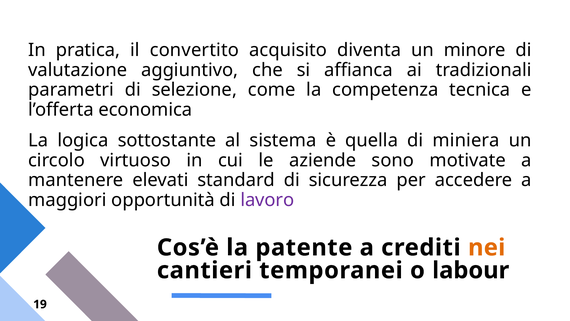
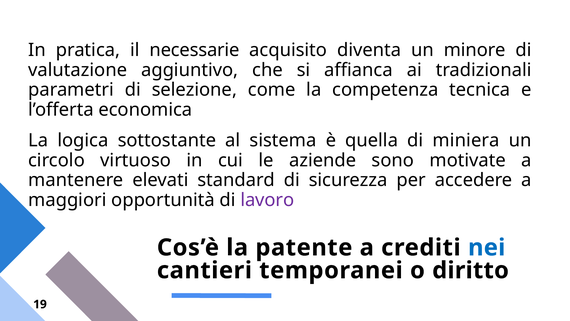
convertito: convertito -> necessarie (195, 50)
nei colour: orange -> blue (487, 247)
labour: labour -> diritto (471, 270)
